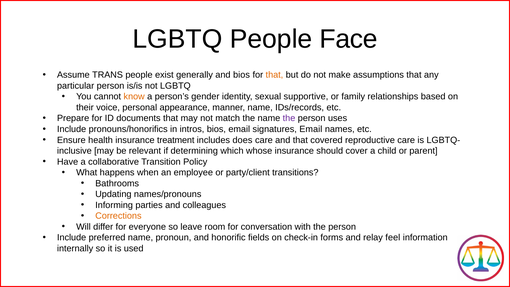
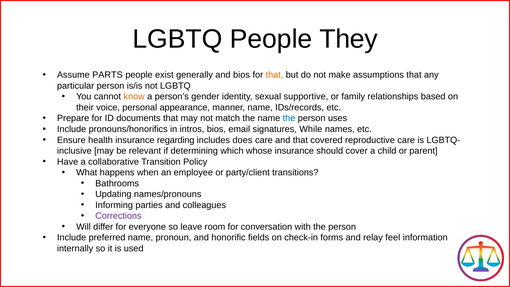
Face: Face -> They (349, 39)
TRANS: TRANS -> PARTS (108, 75)
the colour: purple -> blue (289, 118)
signatures Email: Email -> While (311, 129)
treatment: treatment -> regarding (176, 140)
Corrections colour: orange -> purple (118, 216)
